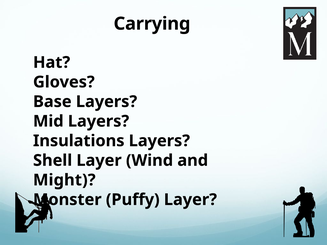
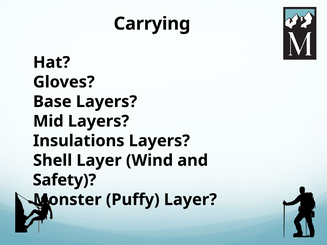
Might: Might -> Safety (64, 180)
